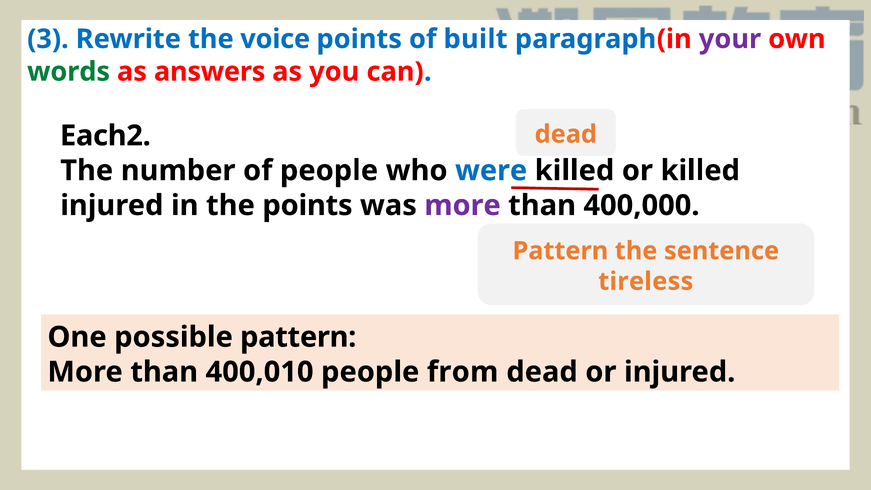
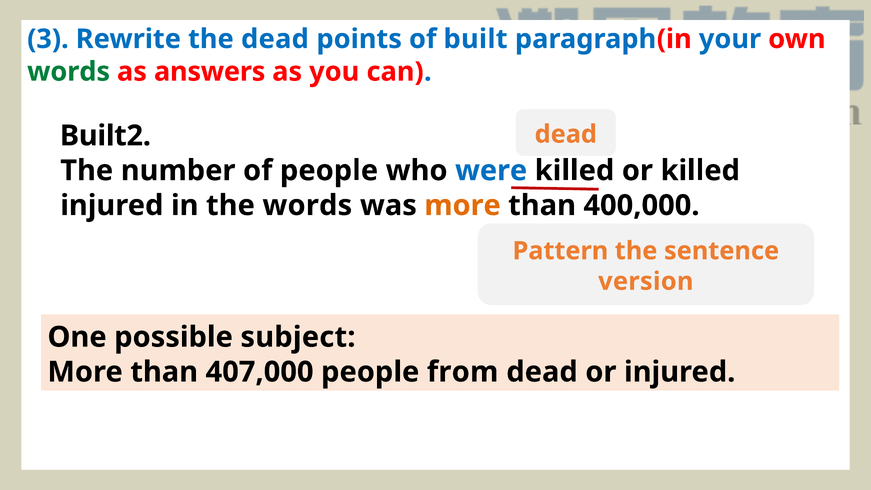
the voice: voice -> dead (275, 39)
your colour: purple -> blue (730, 39)
Each2: Each2 -> Built2 (105, 136)
the points: points -> words (307, 205)
more colour: purple -> orange (463, 205)
tireless: tireless -> version (646, 281)
possible pattern: pattern -> subject (298, 337)
400,010: 400,010 -> 407,000 (260, 372)
